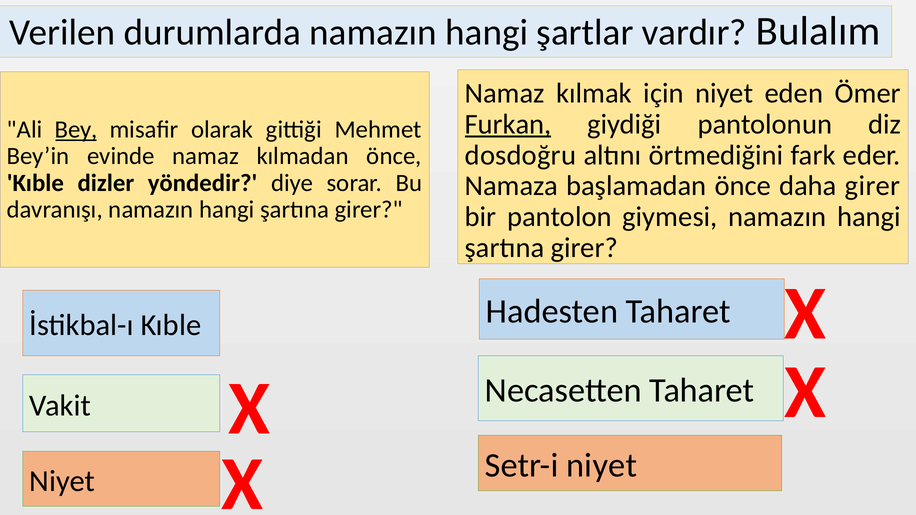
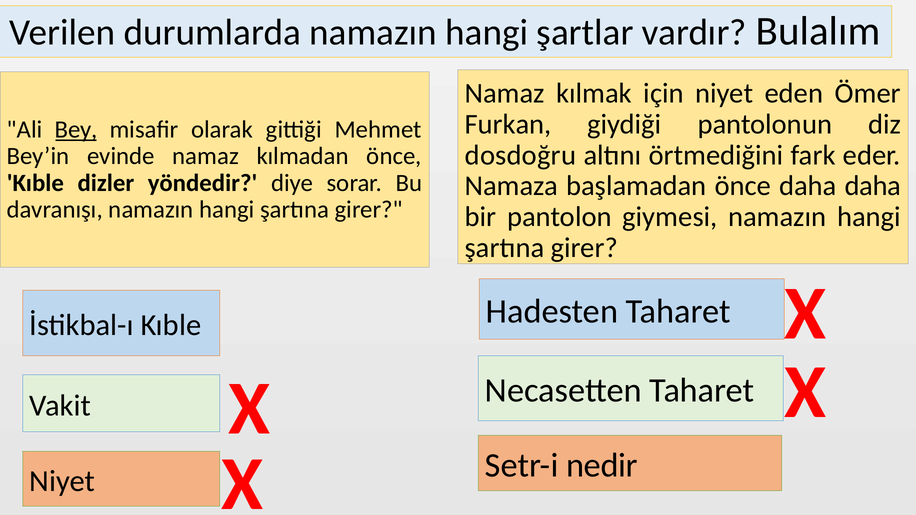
Furkan underline: present -> none (508, 124)
daha girer: girer -> daha (873, 186)
Setr-i niyet: niyet -> nedir (602, 466)
